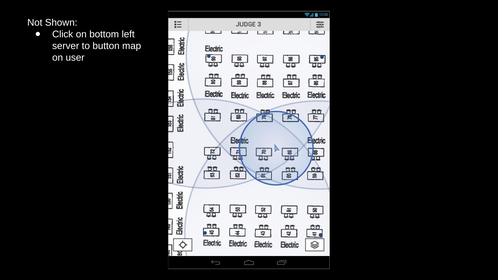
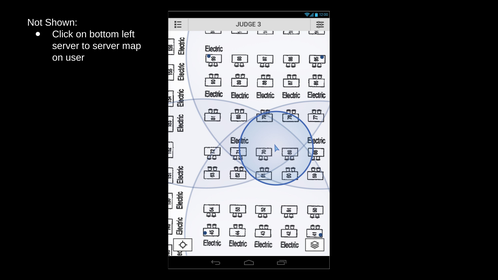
to button: button -> server (106, 46)
